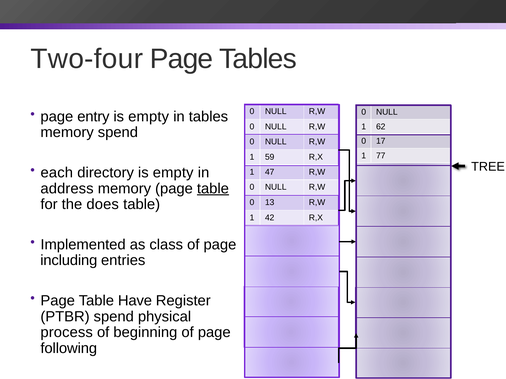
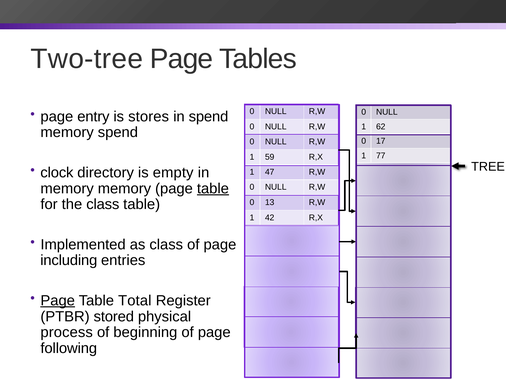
Two-four: Two-four -> Two-tree (87, 59)
empty: empty -> stores (149, 117)
in tables: tables -> spend (209, 117)
each: each -> clock (57, 173)
address: address -> memory (67, 189)
the does: does -> class (103, 205)
Page underline: none -> present (58, 301)
Have: Have -> Total (135, 301)
PTBR spend: spend -> stored (114, 317)
